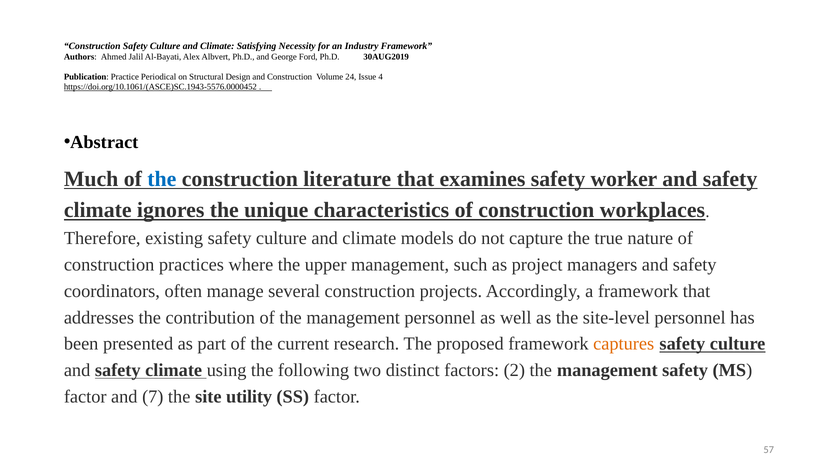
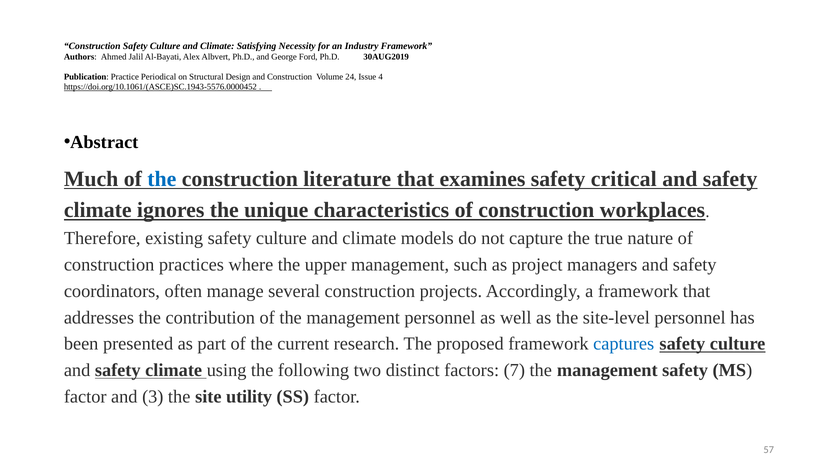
worker: worker -> critical (624, 179)
captures colour: orange -> blue (624, 344)
2: 2 -> 7 (514, 370)
7: 7 -> 3 (153, 397)
